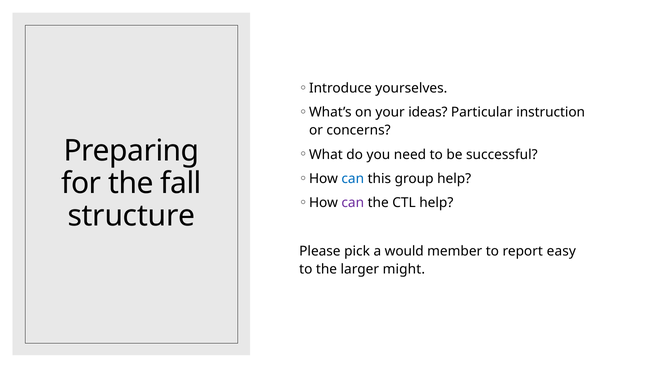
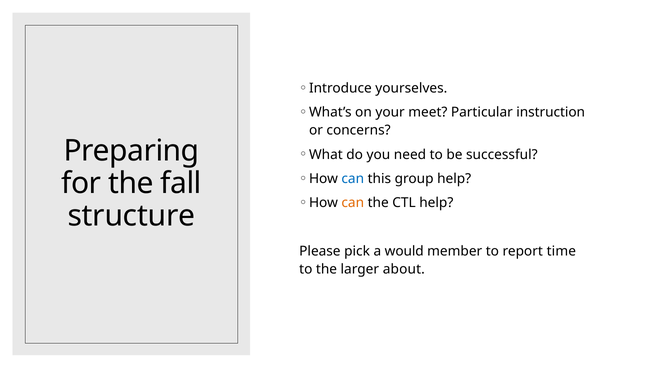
ideas: ideas -> meet (428, 113)
can colour: purple -> orange (353, 203)
easy: easy -> time (561, 251)
might: might -> about (404, 269)
